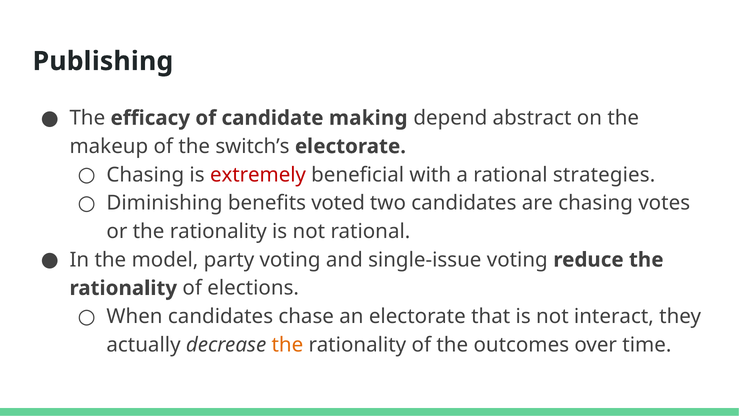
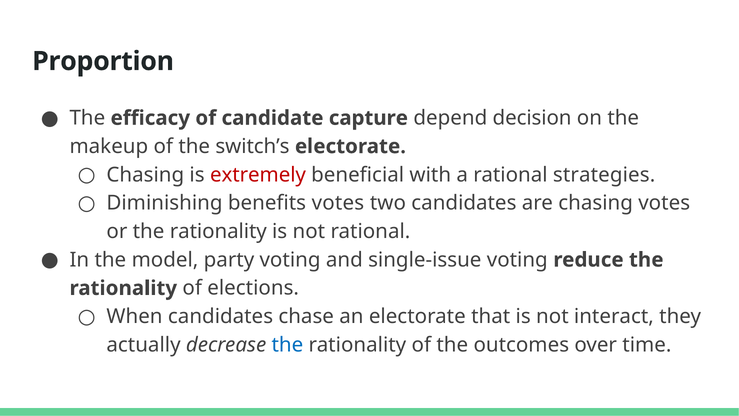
Publishing: Publishing -> Proportion (103, 61)
making: making -> capture (368, 118)
abstract: abstract -> decision (532, 118)
benefits voted: voted -> votes (338, 203)
the colour: orange -> blue (287, 345)
